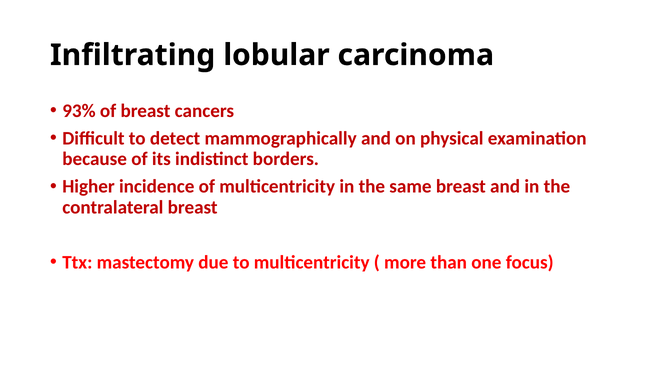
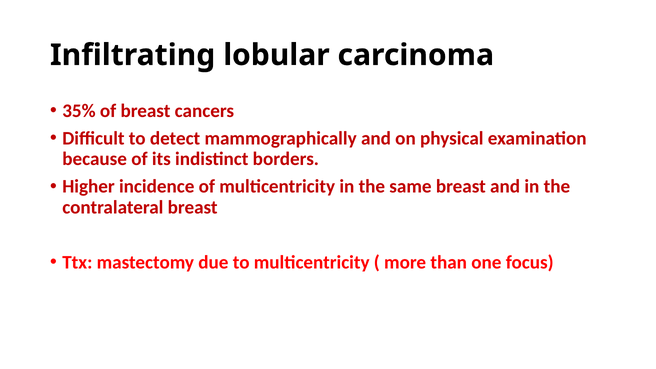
93%: 93% -> 35% (79, 111)
